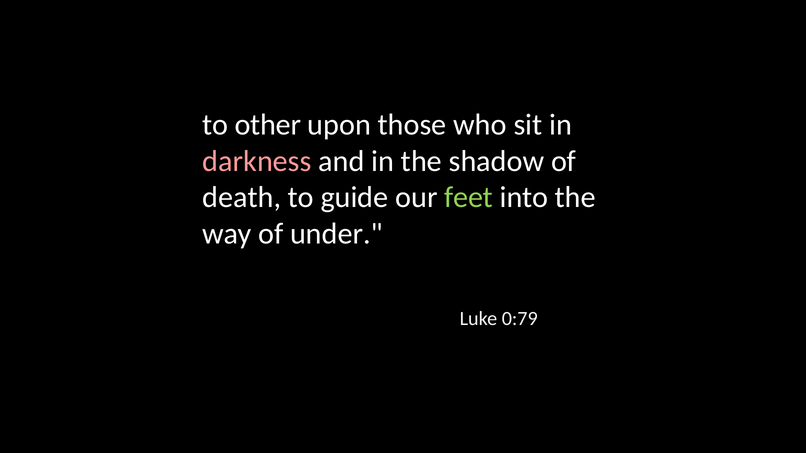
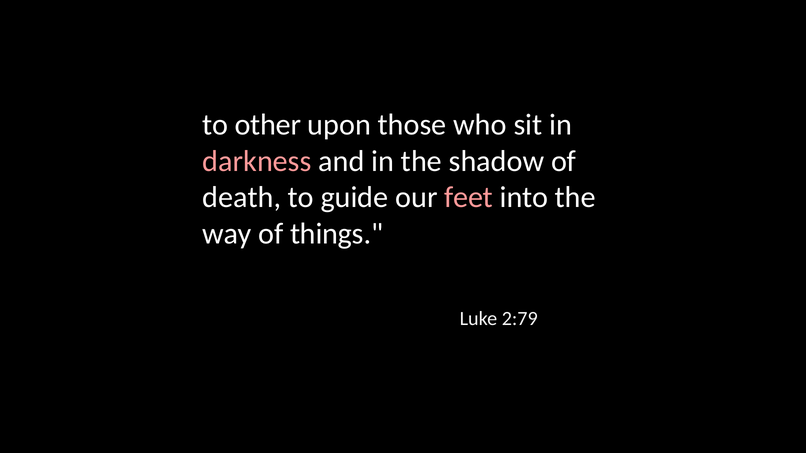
feet colour: light green -> pink (469, 198)
under: under -> things (337, 234)
0:79: 0:79 -> 2:79 (520, 319)
